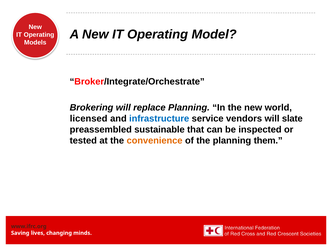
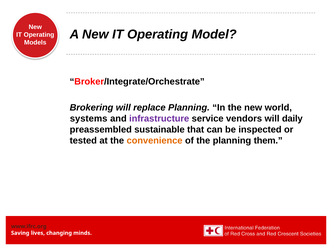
licensed: licensed -> systems (89, 119)
infrastructure colour: blue -> purple (159, 119)
slate: slate -> daily (292, 119)
